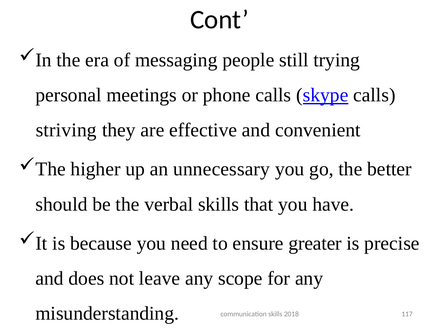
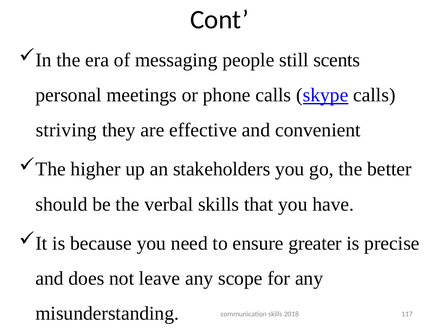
trying: trying -> scents (337, 60)
unnecessary: unnecessary -> stakeholders (222, 169)
